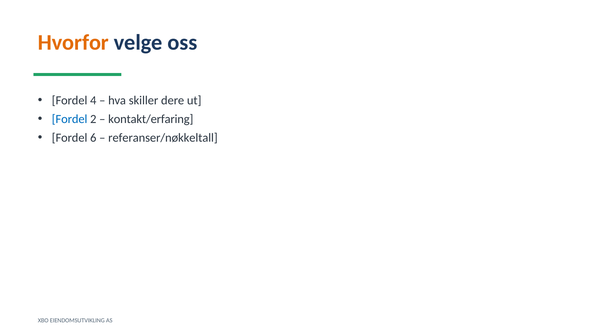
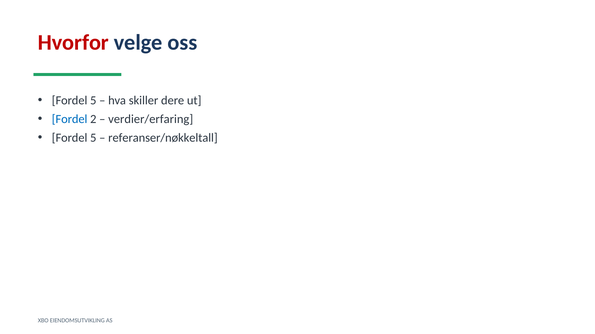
Hvorfor colour: orange -> red (73, 42)
4: 4 -> 5 (93, 101)
kontakt/erfaring: kontakt/erfaring -> verdier/erfaring (151, 119)
6: 6 -> 5 (93, 138)
